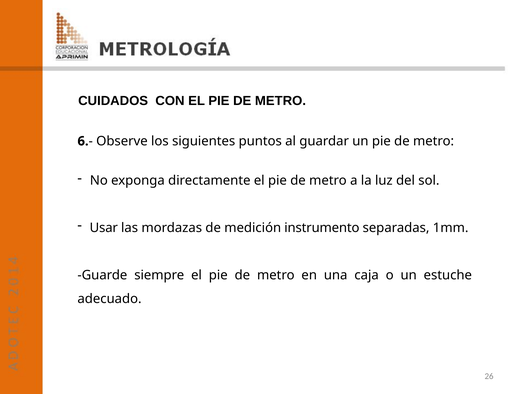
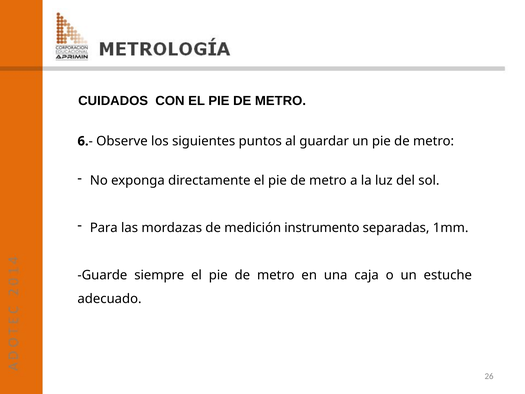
Usar: Usar -> Para (104, 228)
